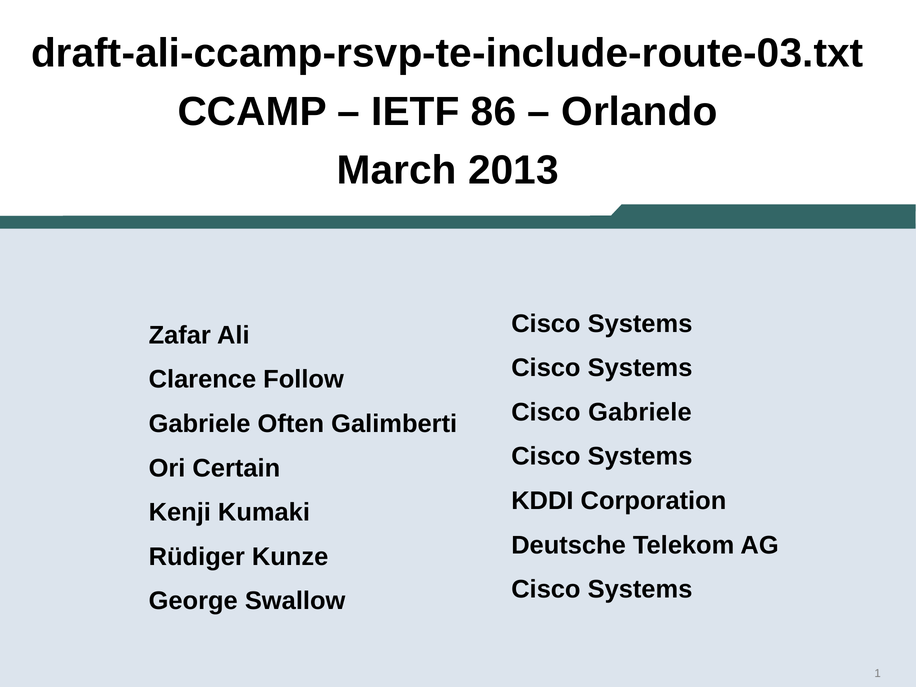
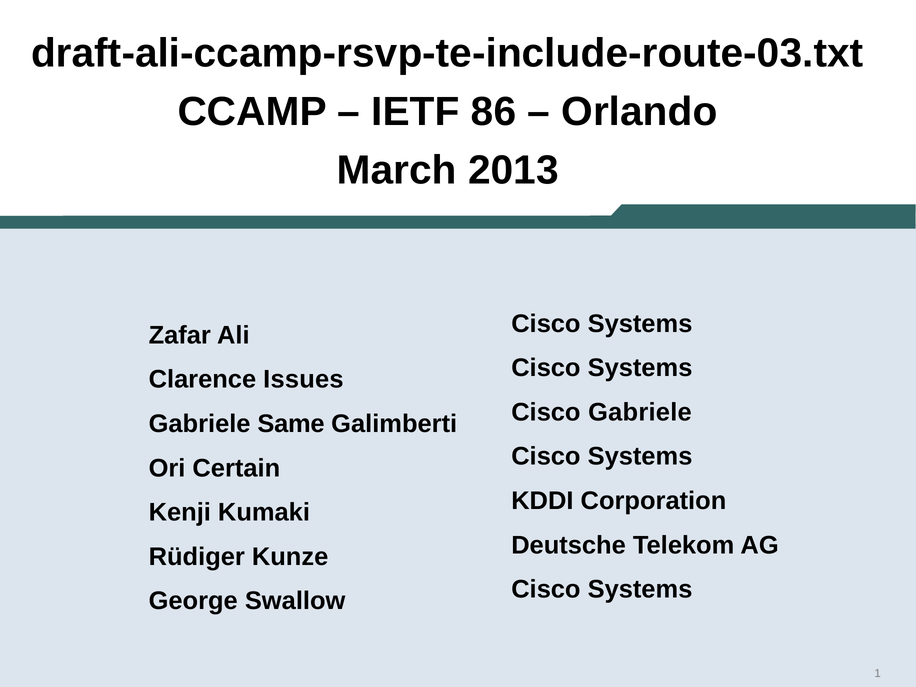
Follow: Follow -> Issues (303, 380)
Often: Often -> Same (291, 424)
